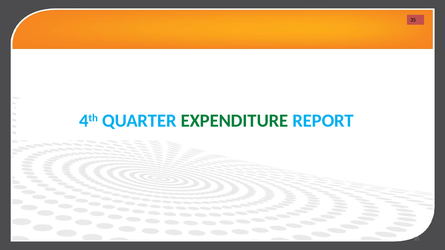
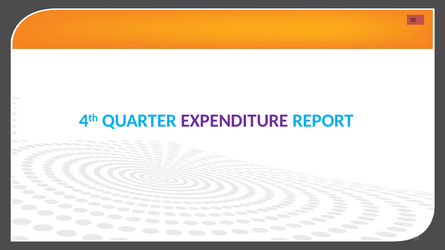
EXPENDITURE colour: green -> purple (234, 121)
